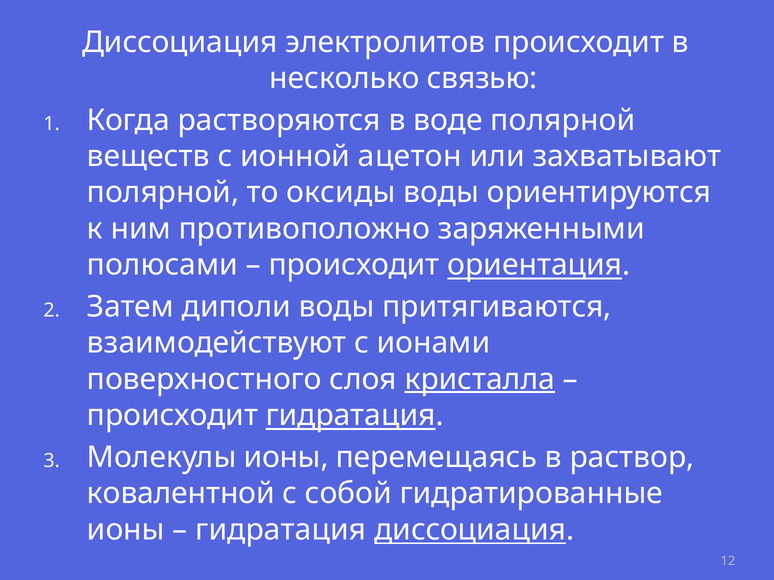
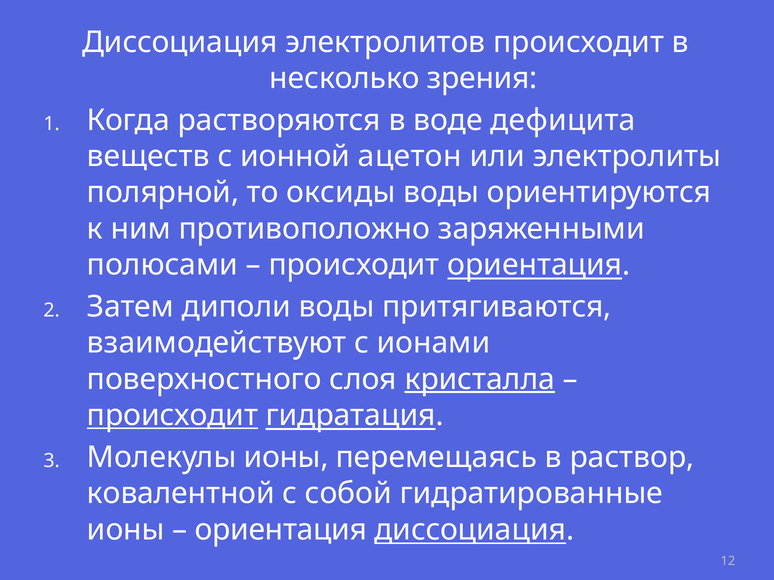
связью: связью -> зрения (482, 78)
воде полярной: полярной -> дефицита (563, 120)
захватывают: захватывают -> электролиты (627, 157)
происходит underline: none -> present (173, 416)
гидратация: гидратация -> ориентация (281, 530)
